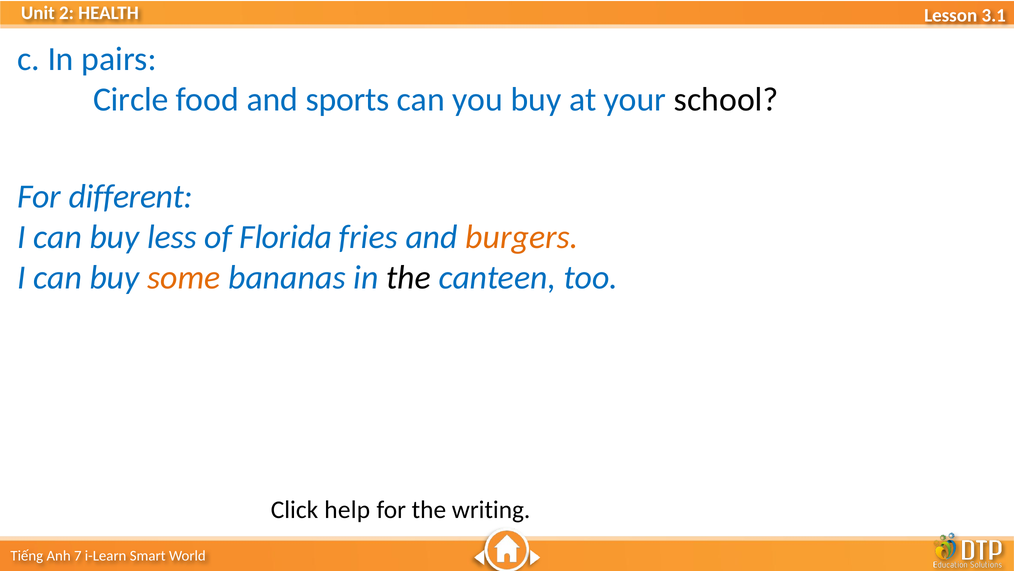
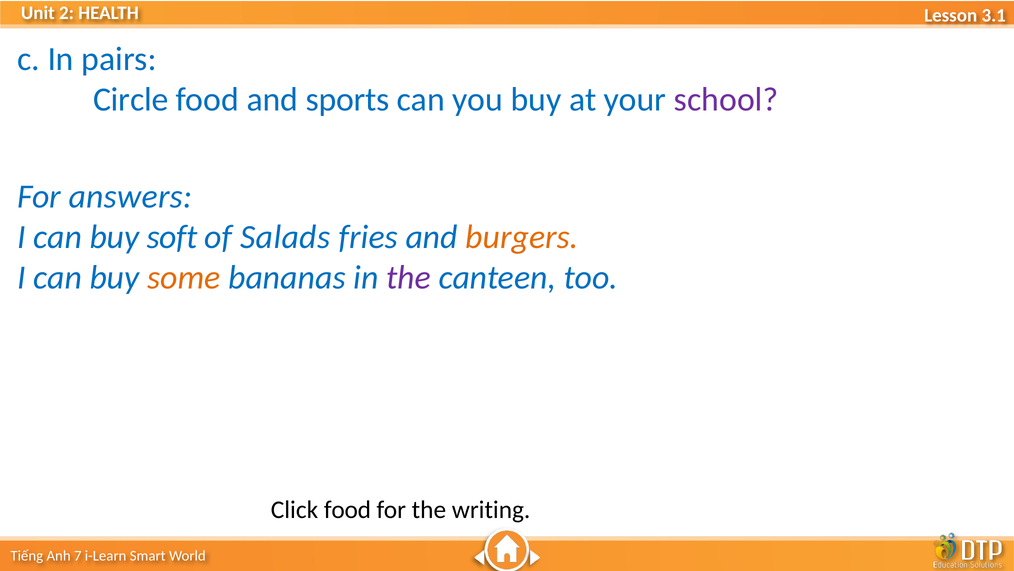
school colour: black -> purple (726, 100)
different: different -> answers (131, 196)
less: less -> soft (172, 237)
Florida: Florida -> Salads (285, 237)
the colour: black -> purple (409, 277)
Click help: help -> food (347, 509)
